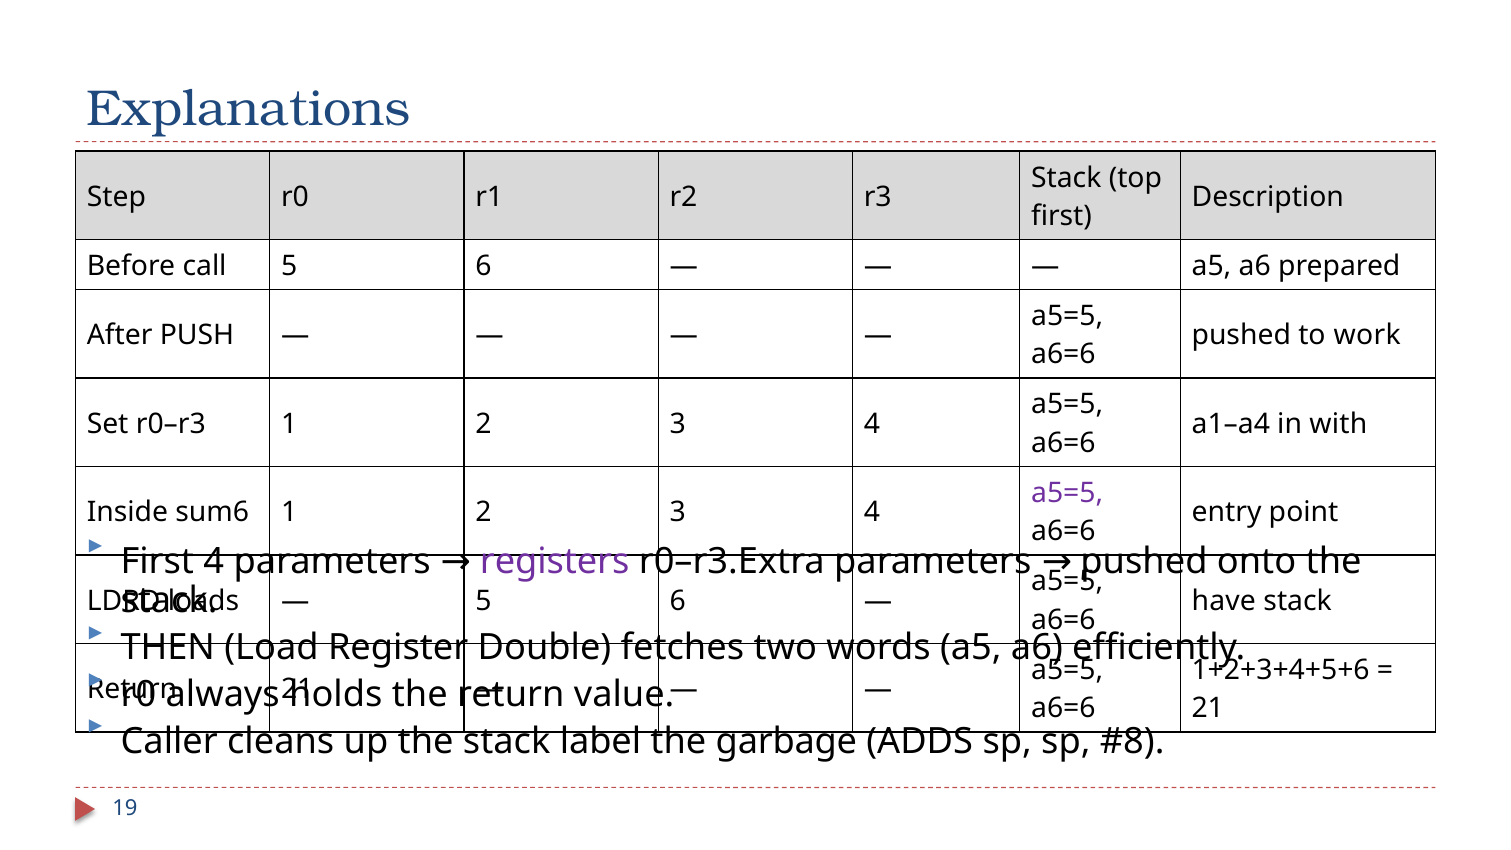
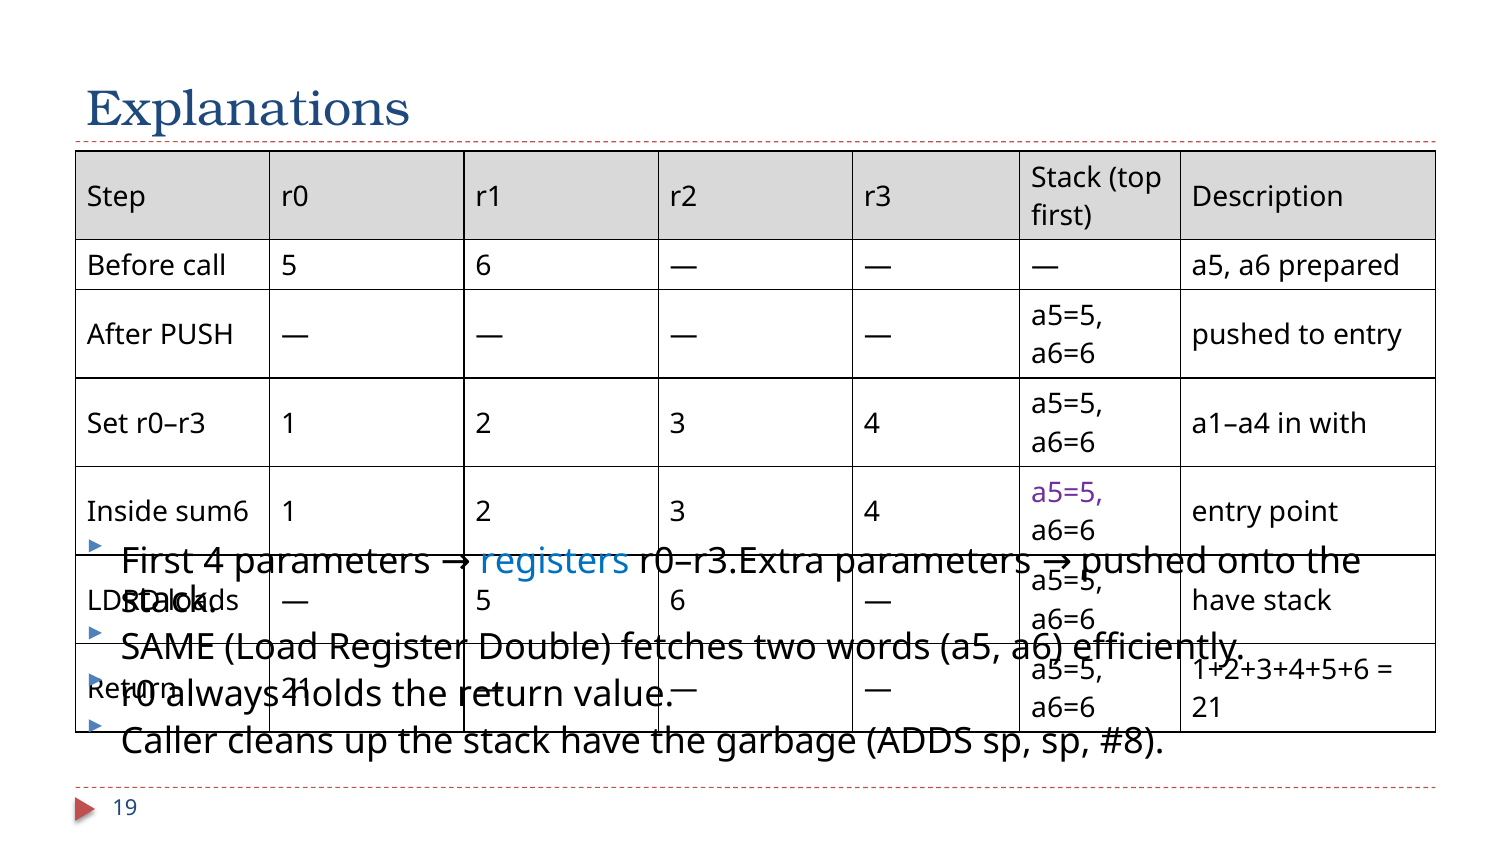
to work: work -> entry (1367, 335)
registers colour: purple -> blue (555, 561)
THEN: THEN -> SAME (168, 648)
stack label: label -> have (600, 742)
